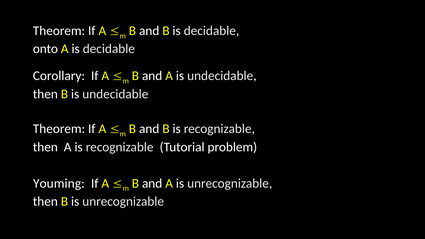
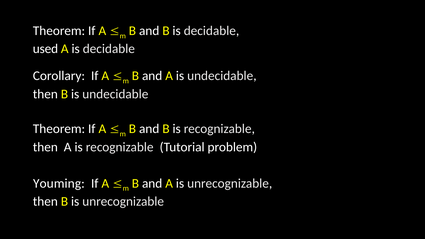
onto: onto -> used (45, 49)
